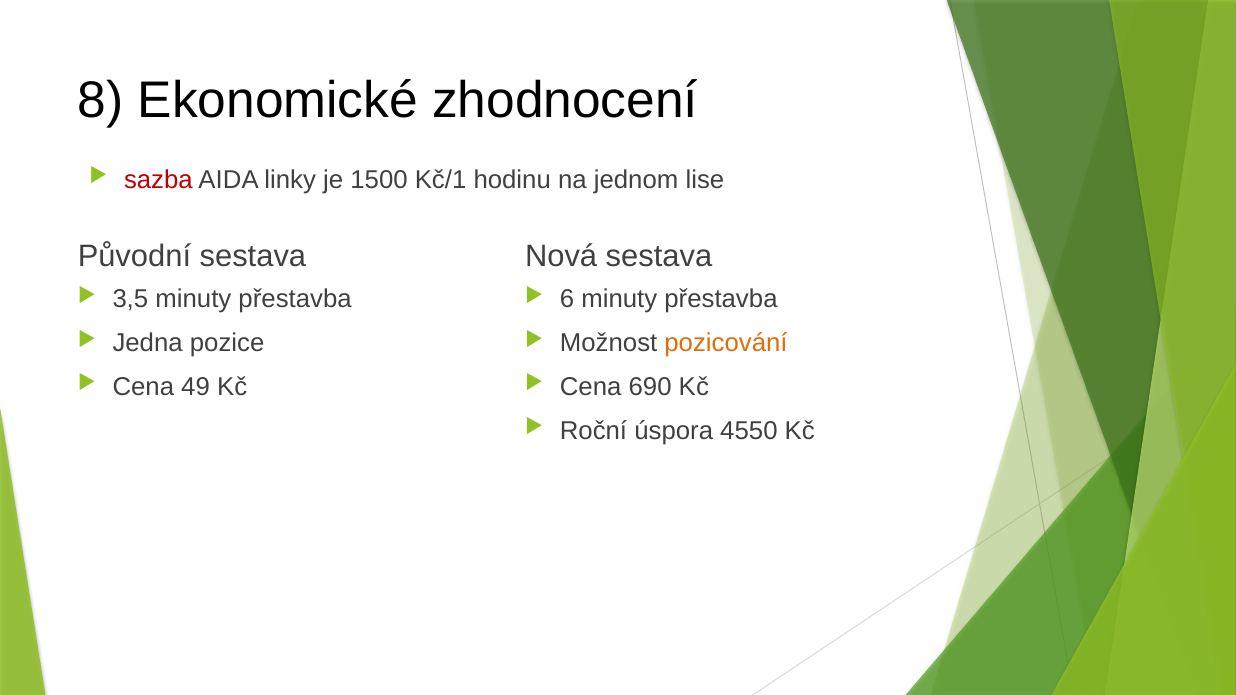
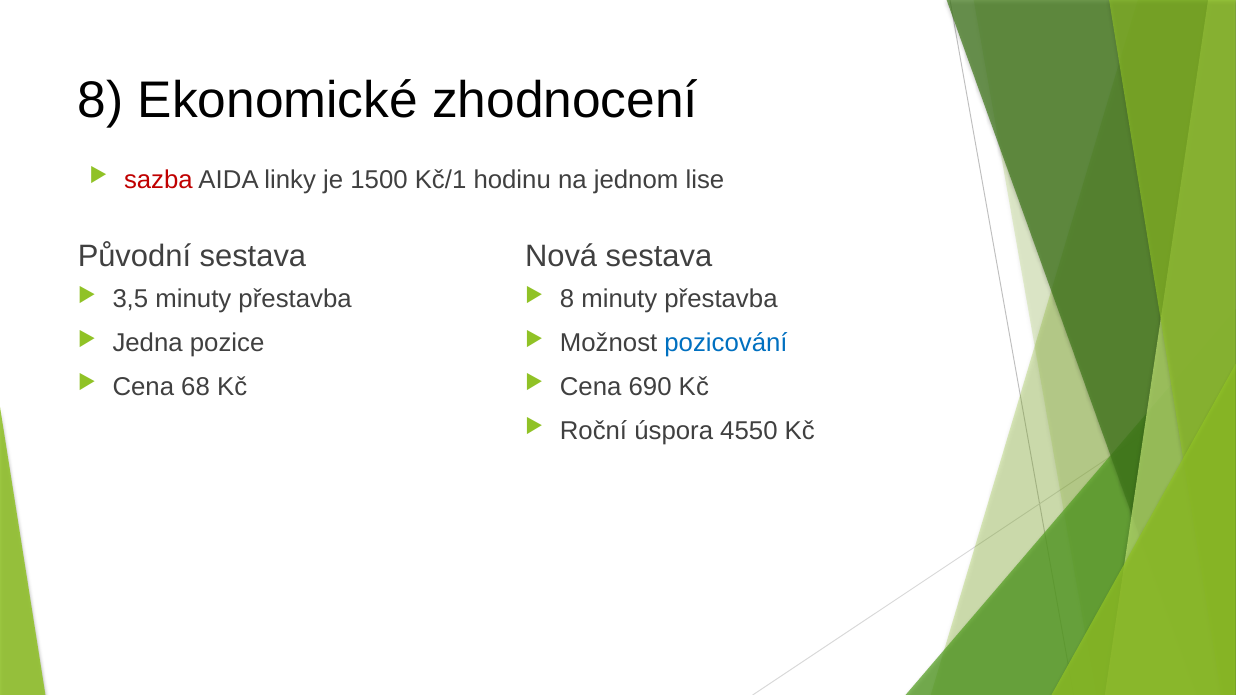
6: 6 -> 8 (567, 299)
pozicování colour: orange -> blue (726, 343)
49: 49 -> 68 (196, 387)
